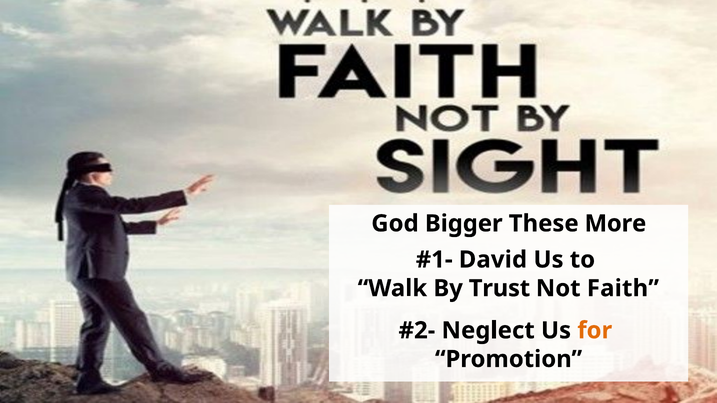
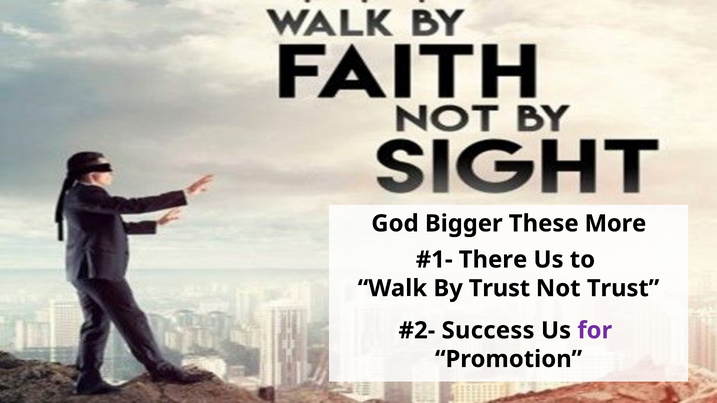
David: David -> There (493, 260)
Not Faith: Faith -> Trust (623, 289)
Neglect: Neglect -> Success (488, 331)
for colour: orange -> purple (595, 331)
